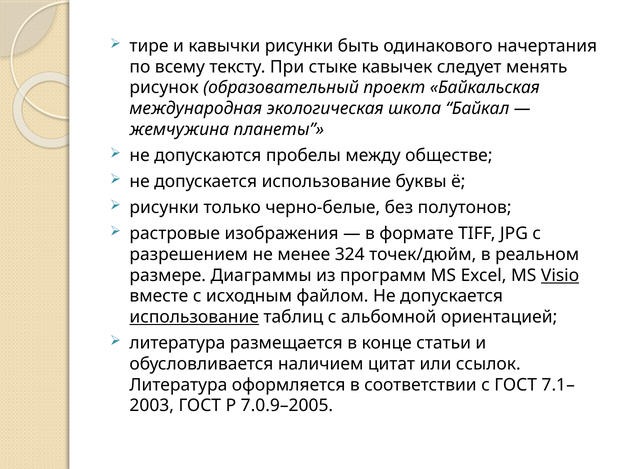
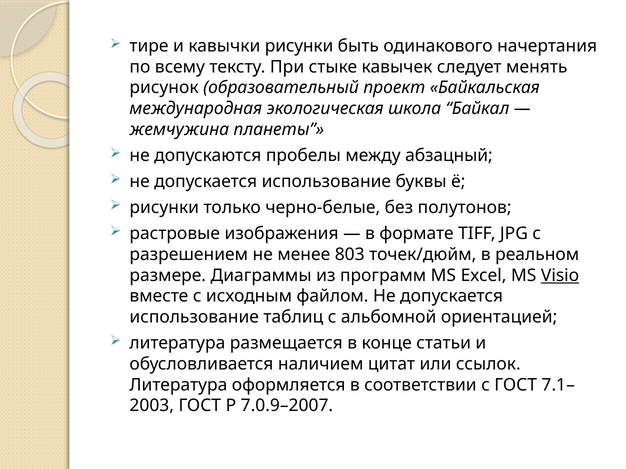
обществе: обществе -> абзацный (449, 156)
324: 324 -> 803 (350, 255)
использование underline: present -> none (194, 317)
7.0.9–2005: 7.0.9–2005 -> 7.0.9–2007 (287, 406)
